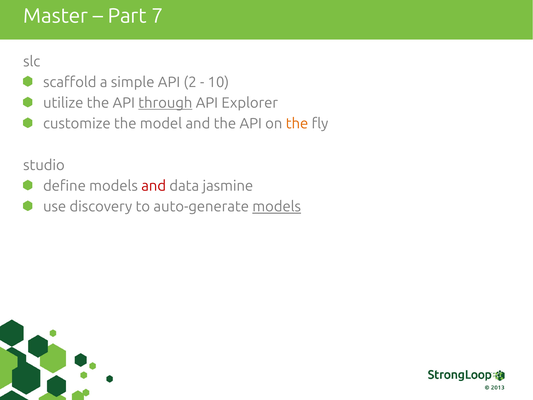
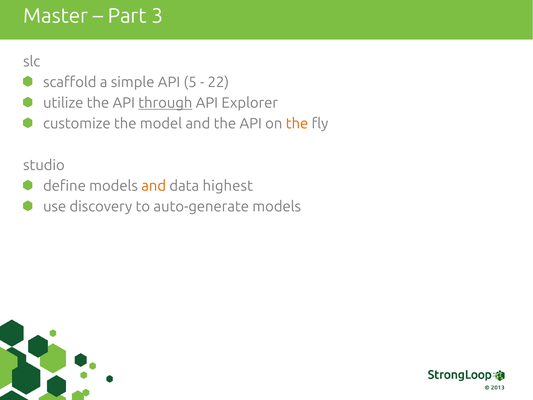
7: 7 -> 3 (157, 16)
2: 2 -> 5 (190, 82)
10: 10 -> 22 (218, 82)
and colour: red -> orange (154, 186)
jasmine: jasmine -> highest (228, 186)
models underline: present -> none (277, 207)
